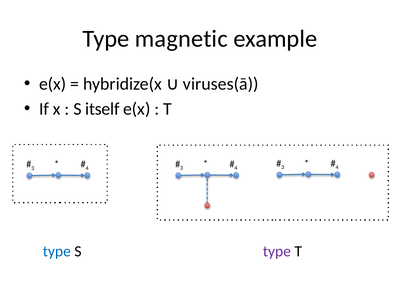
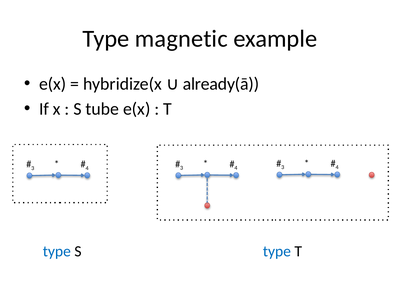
viruses(ā: viruses(ā -> already(ā (221, 84)
itself: itself -> tube (102, 109)
type colour: purple -> blue (277, 251)
